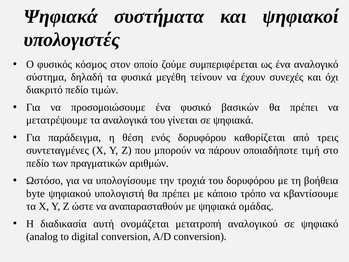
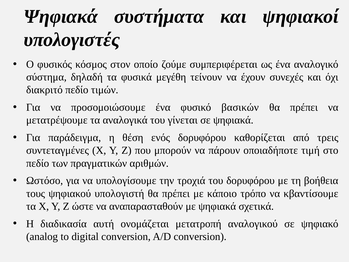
byte: byte -> τους (36, 193)
ομάδας: ομάδας -> σχετικά (256, 206)
